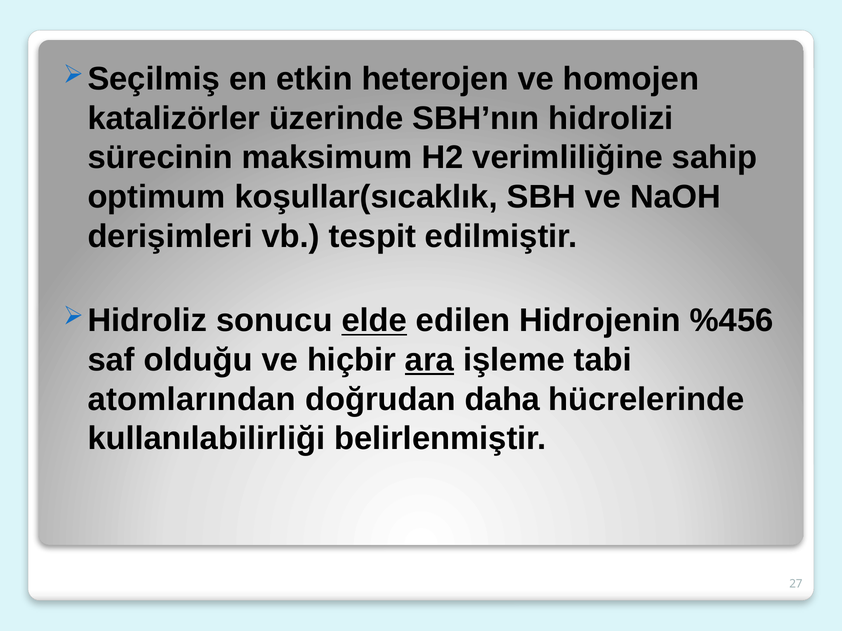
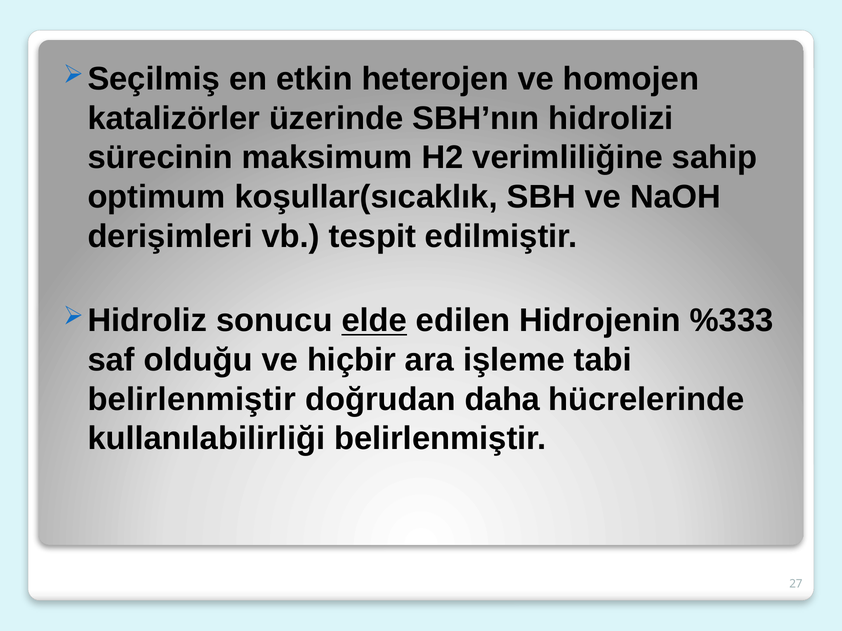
%456: %456 -> %333 (732, 321)
ara underline: present -> none (430, 360)
atomlarından: atomlarından -> belirlenmiştir (192, 400)
